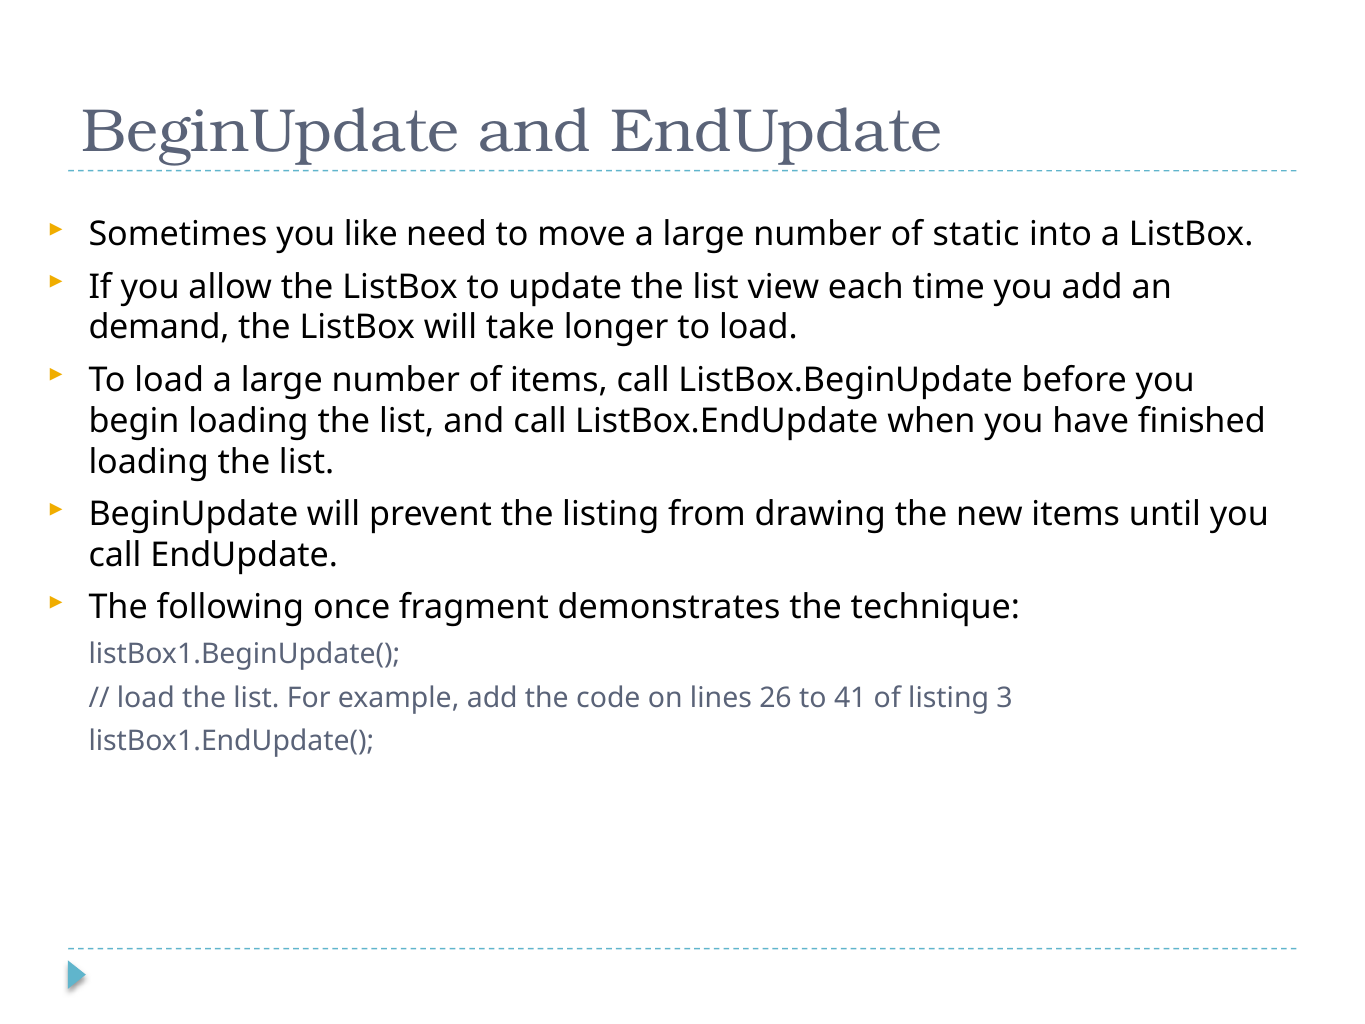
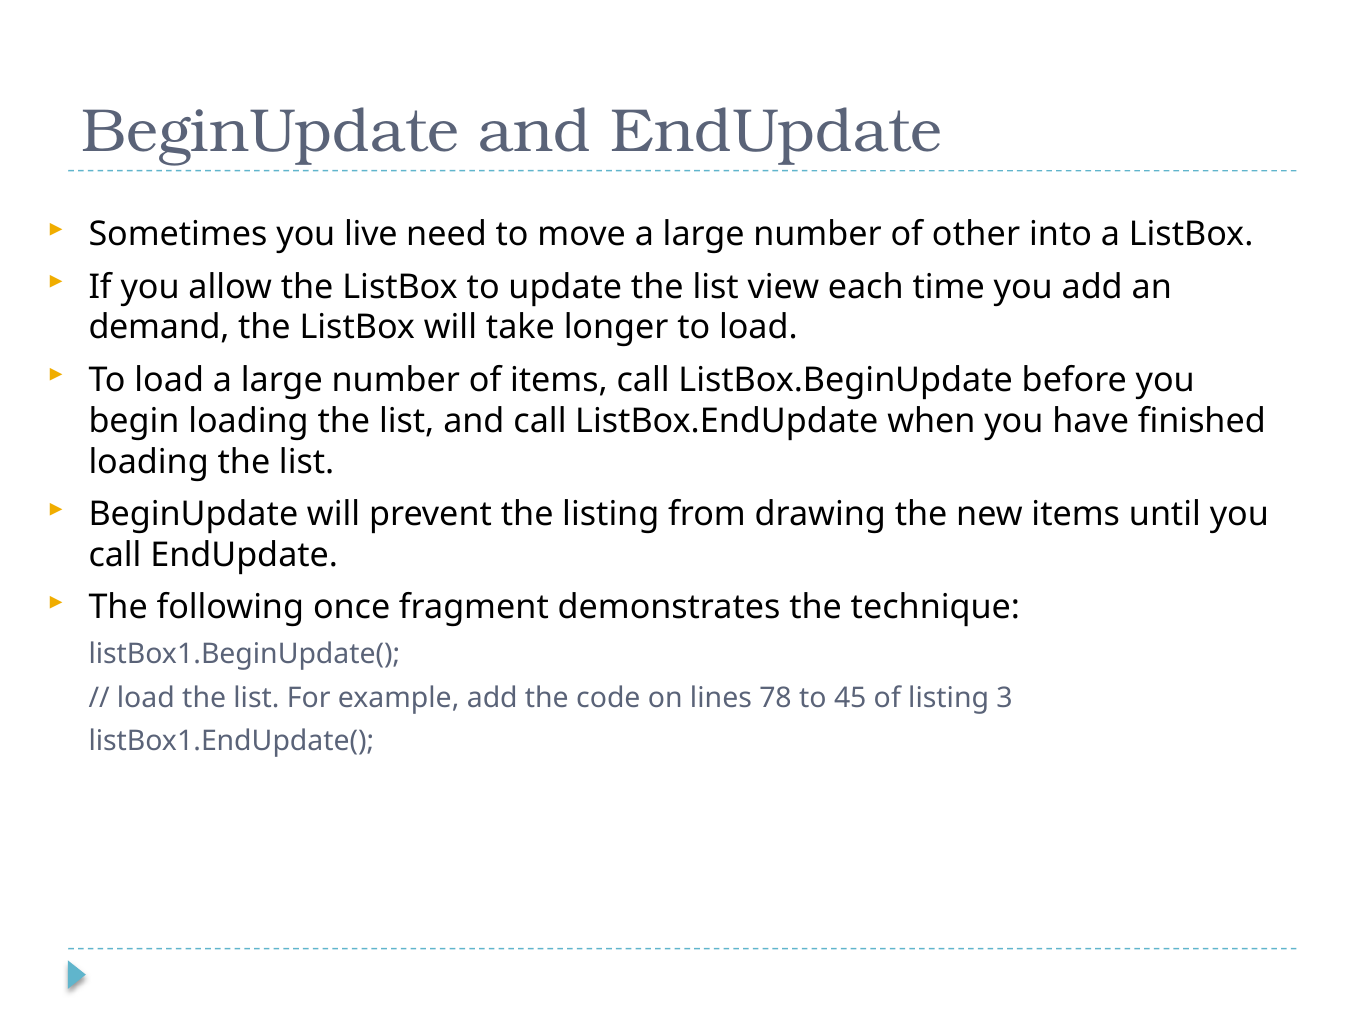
like: like -> live (371, 234)
static: static -> other (976, 234)
26: 26 -> 78 (775, 698)
41: 41 -> 45 (850, 698)
